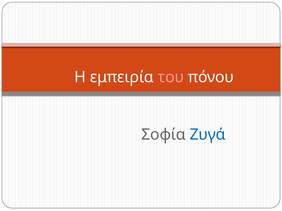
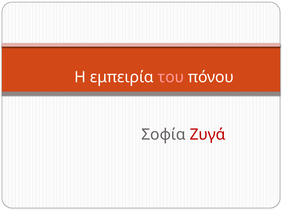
Ζυγά colour: blue -> red (208, 135)
